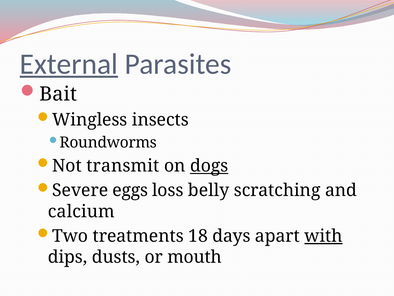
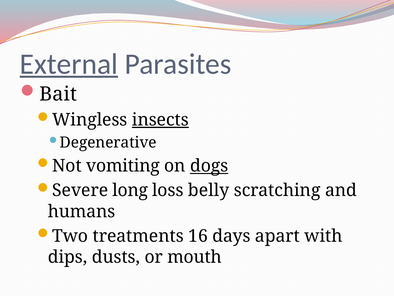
insects underline: none -> present (160, 120)
Roundworms: Roundworms -> Degenerative (108, 142)
transmit: transmit -> vomiting (123, 166)
eggs: eggs -> long (130, 190)
calcium: calcium -> humans (82, 211)
18: 18 -> 16 (198, 236)
with underline: present -> none (323, 236)
